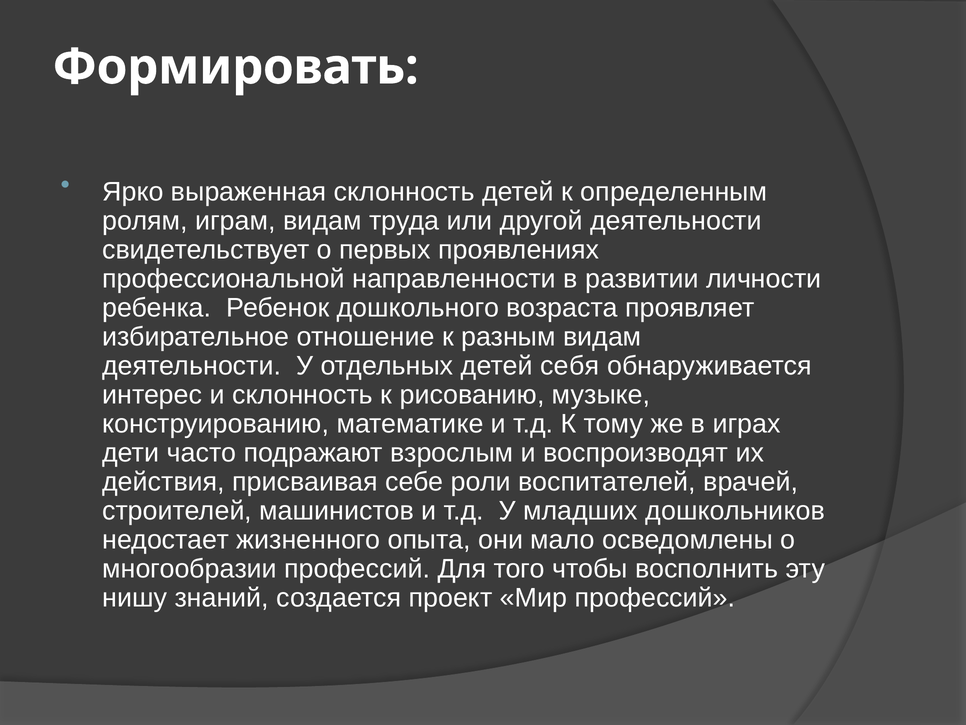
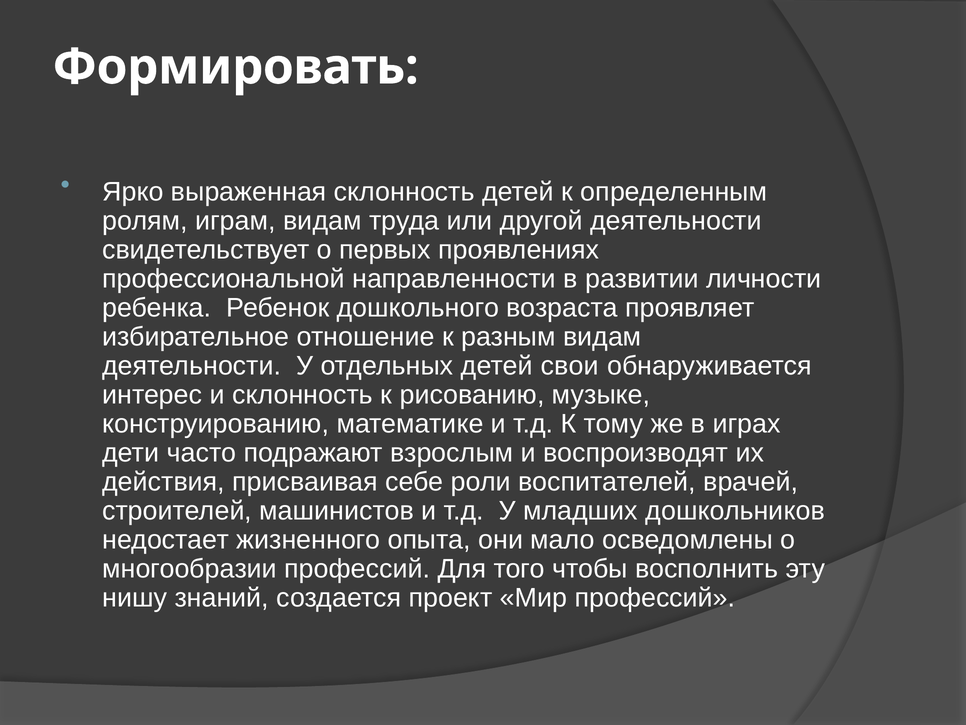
себя: себя -> свои (570, 366)
